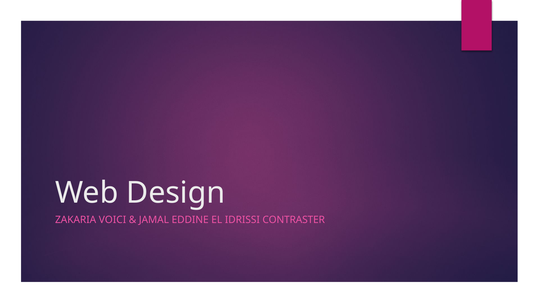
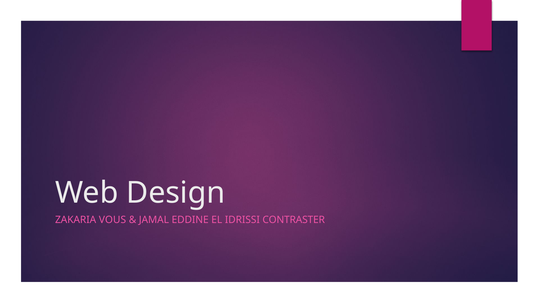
VOICI: VOICI -> VOUS (112, 220)
